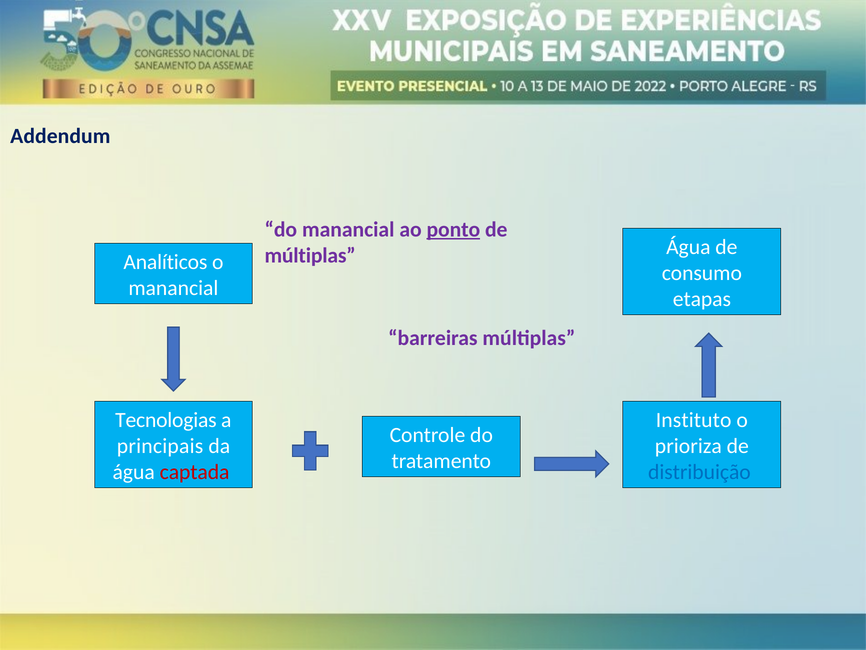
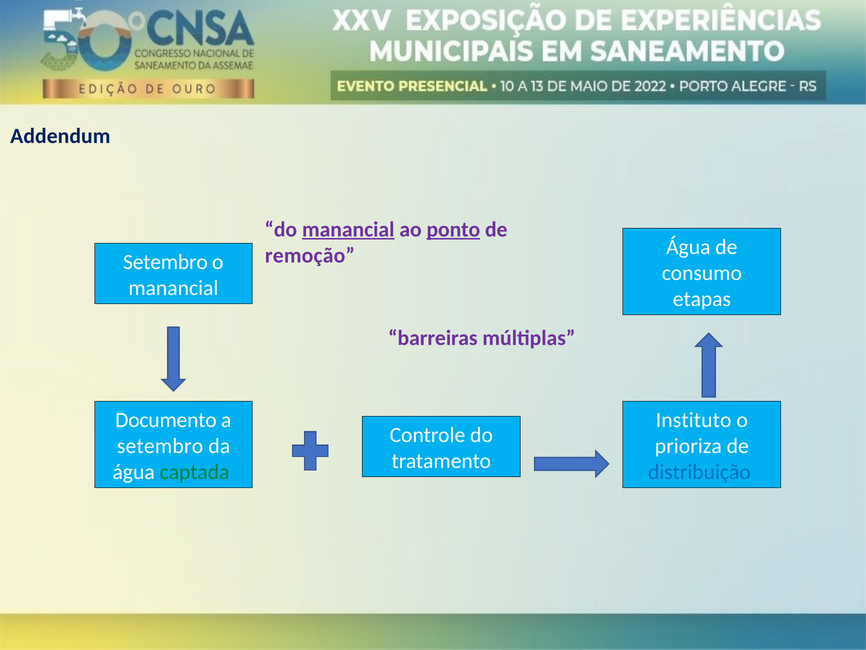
manancial underline: none -> present (348, 229)
múltiplas: múltiplas -> remoção (310, 255)
Analíticos: Analíticos -> Setembro (165, 262)
Tecnologias: Tecnologias -> Documento (166, 420)
principais: principais -> setembro (160, 446)
captada colour: red -> green (195, 472)
